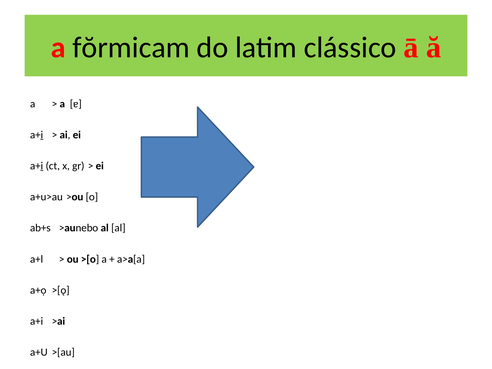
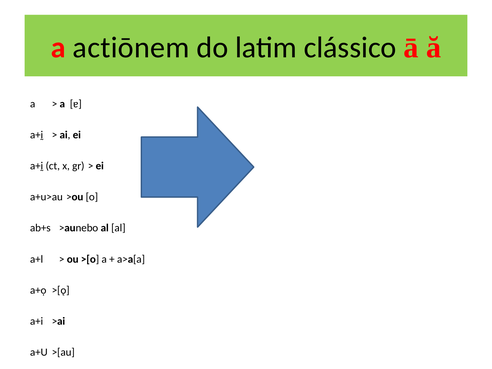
fŏrmicam: fŏrmicam -> actiōnem (131, 48)
